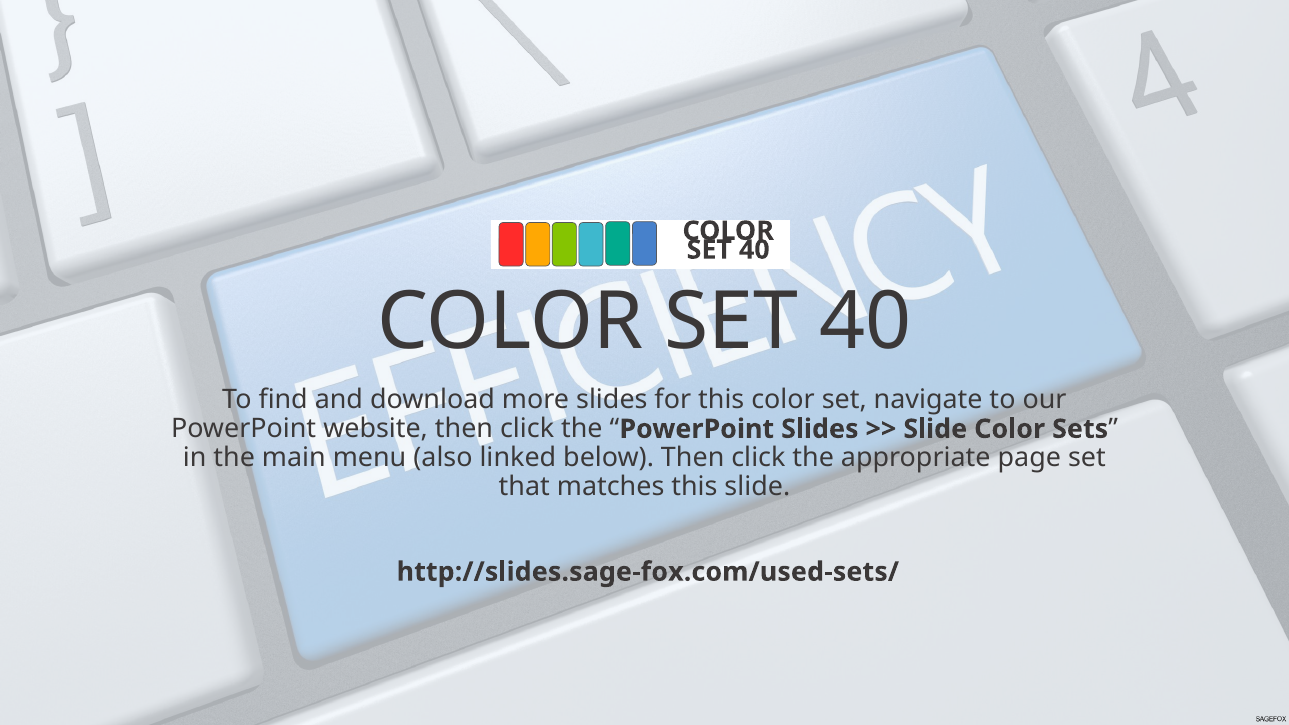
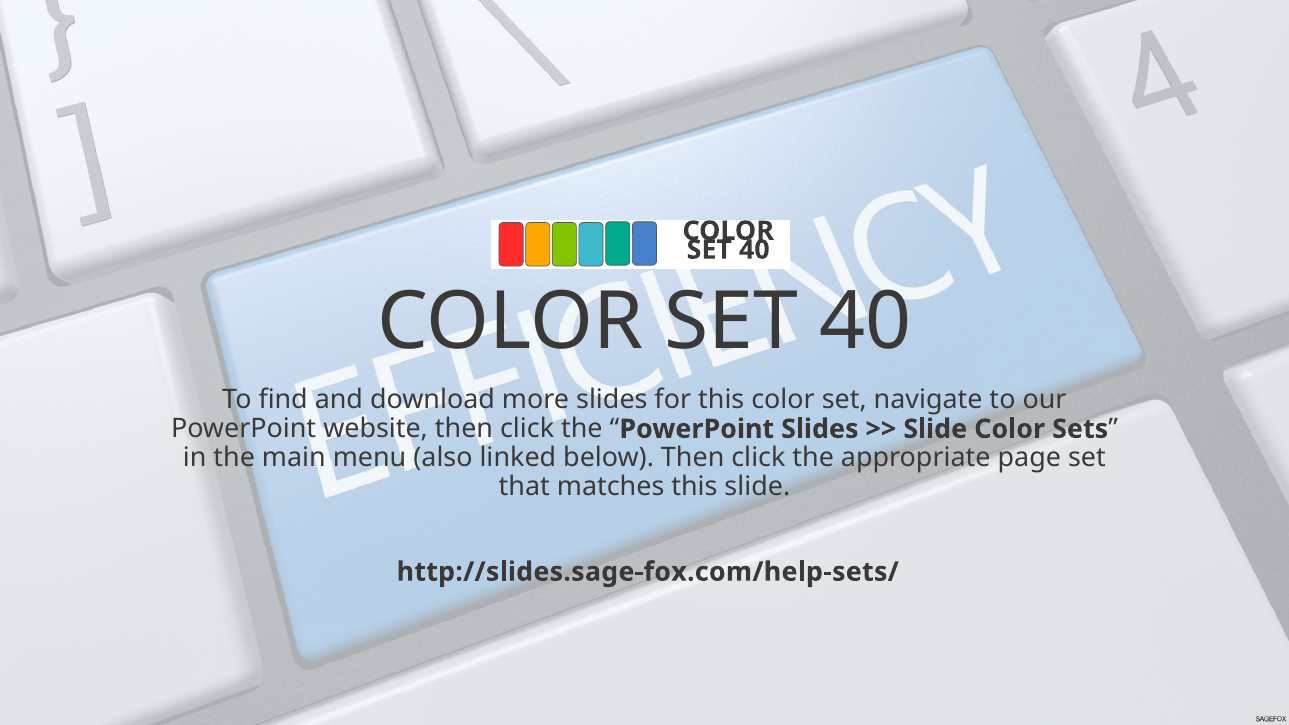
http://slides.sage-fox.com/used-sets/: http://slides.sage-fox.com/used-sets/ -> http://slides.sage-fox.com/help-sets/ (648, 572)
